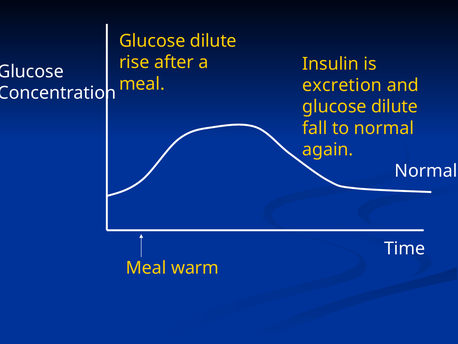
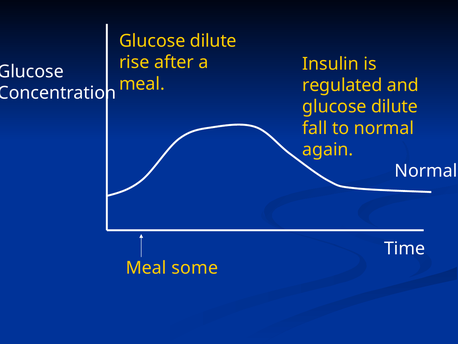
excretion: excretion -> regulated (342, 85)
warm: warm -> some (195, 267)
